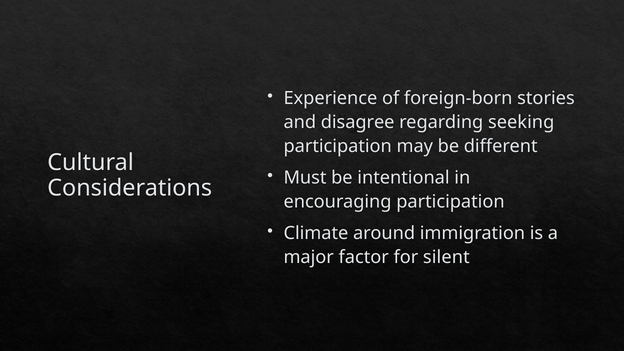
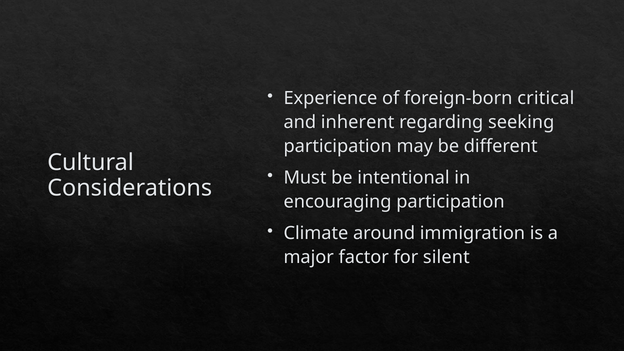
stories: stories -> critical (546, 98)
disagree: disagree -> inherent (358, 122)
